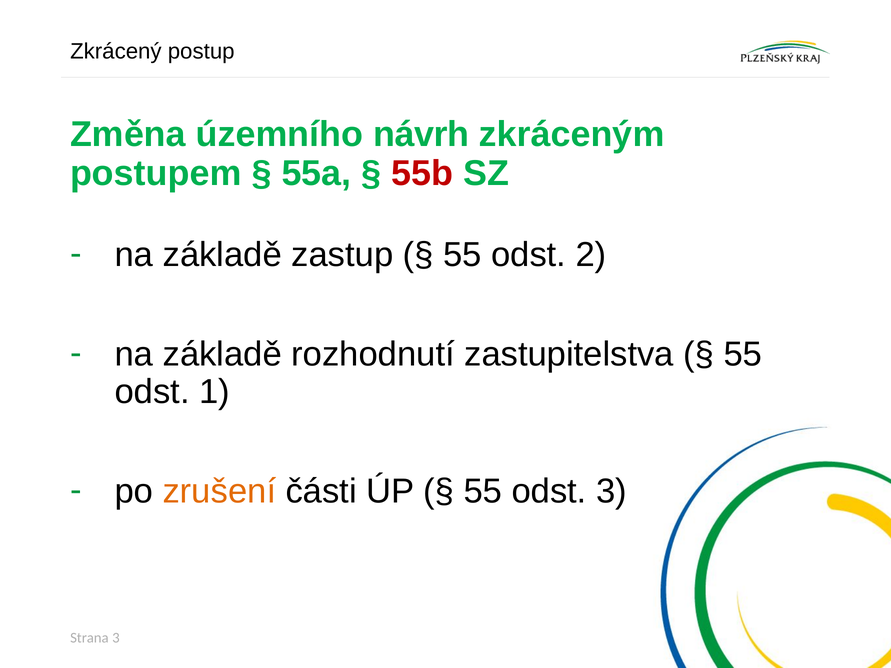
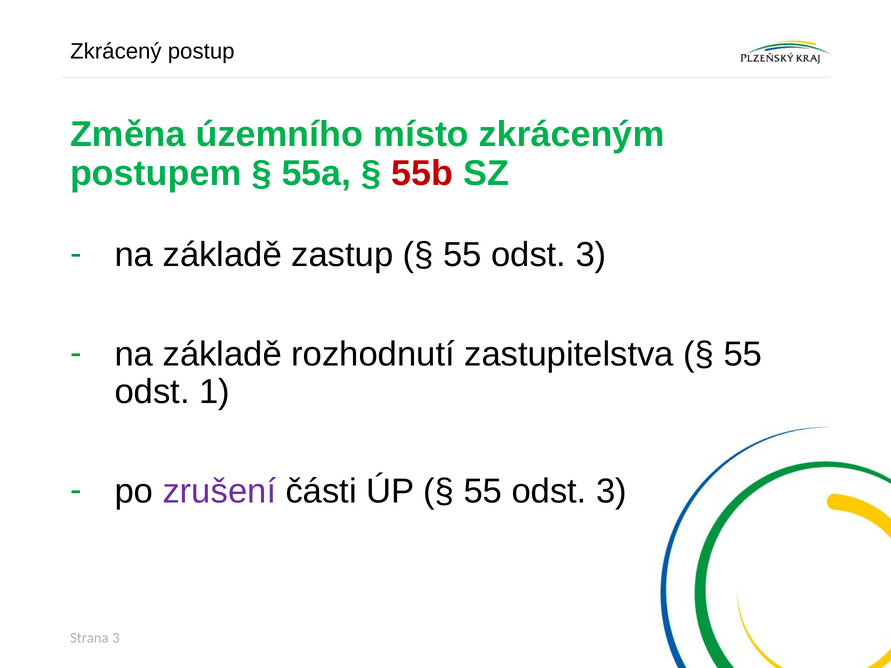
návrh: návrh -> místo (421, 134)
2: 2 -> 3 (591, 255)
zrušení colour: orange -> purple (219, 492)
